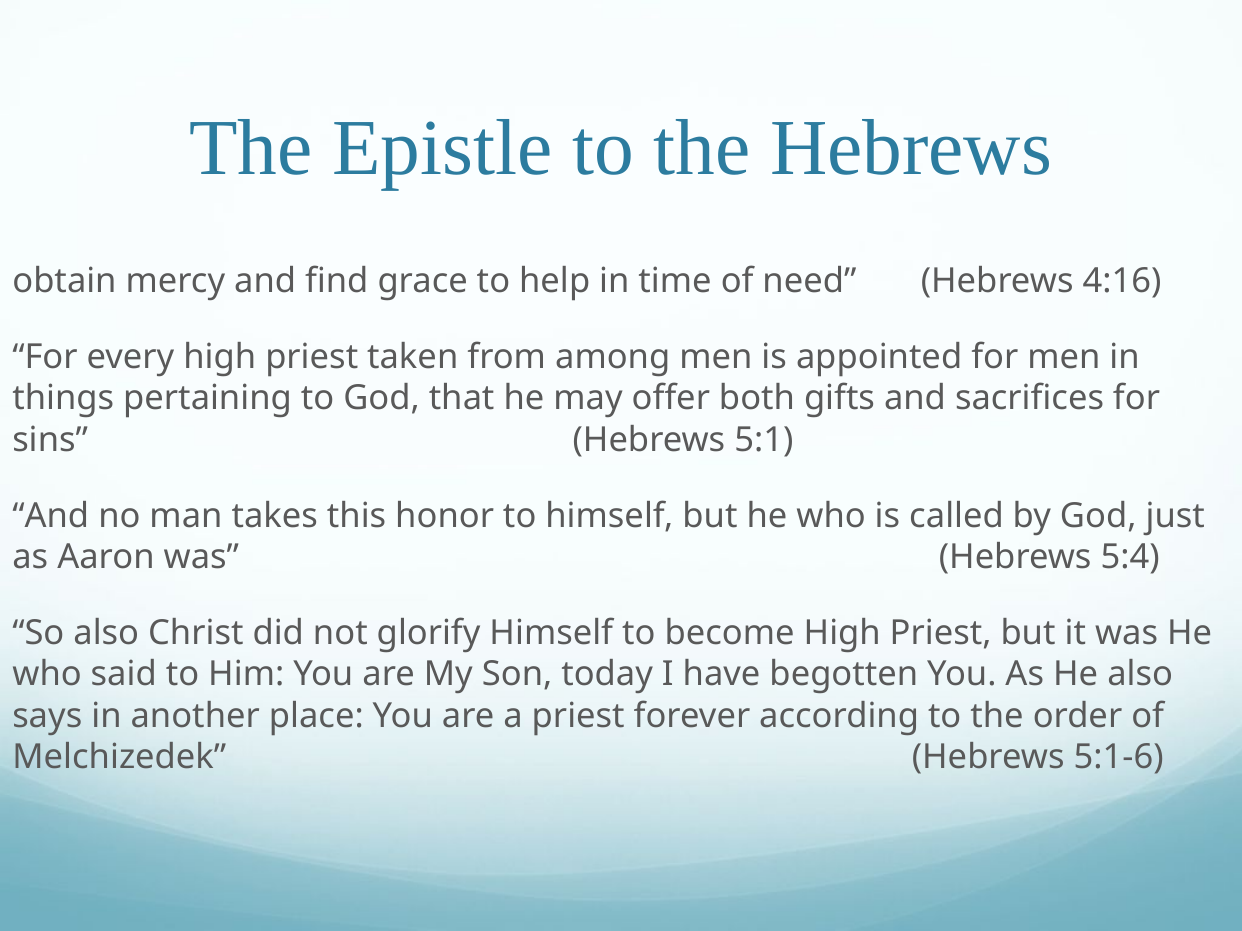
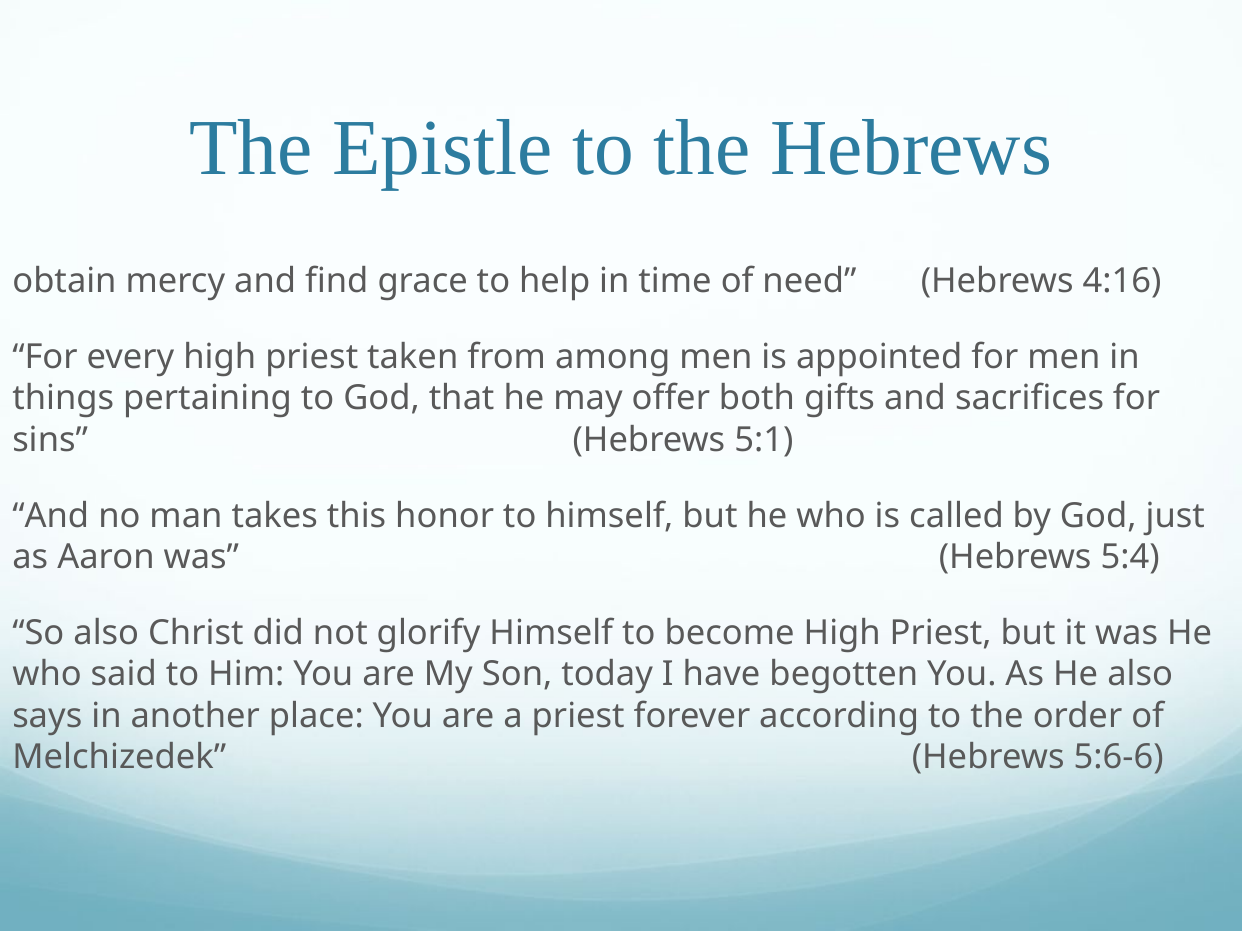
5:1-6: 5:1-6 -> 5:6-6 (1119, 758)
